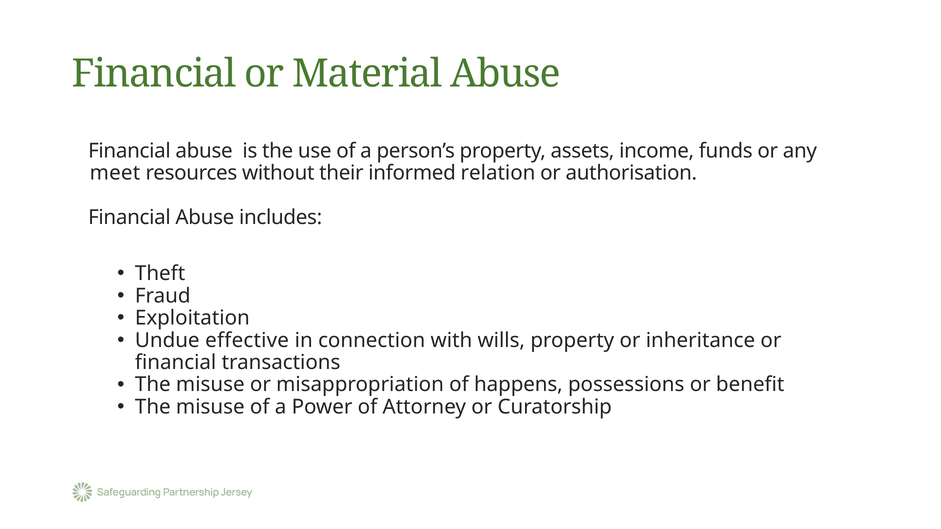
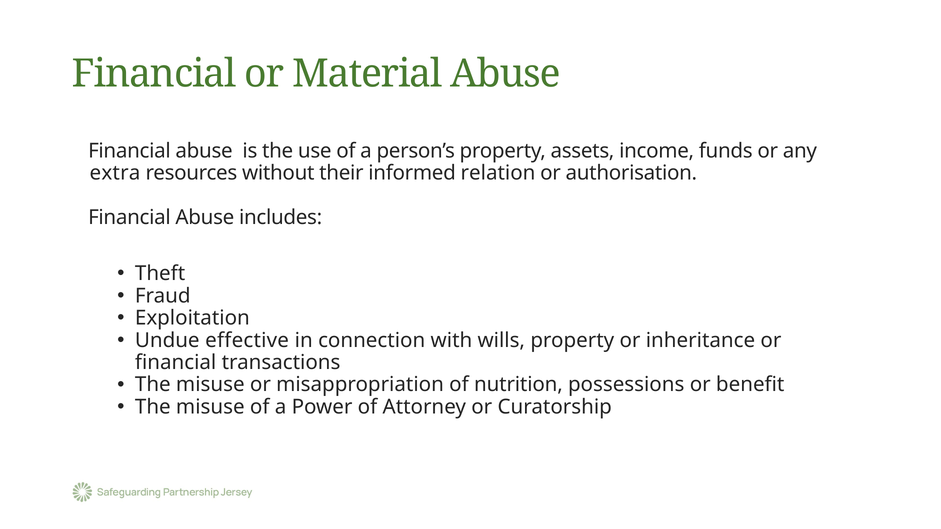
meet: meet -> extra (115, 173)
happens: happens -> nutrition (518, 385)
